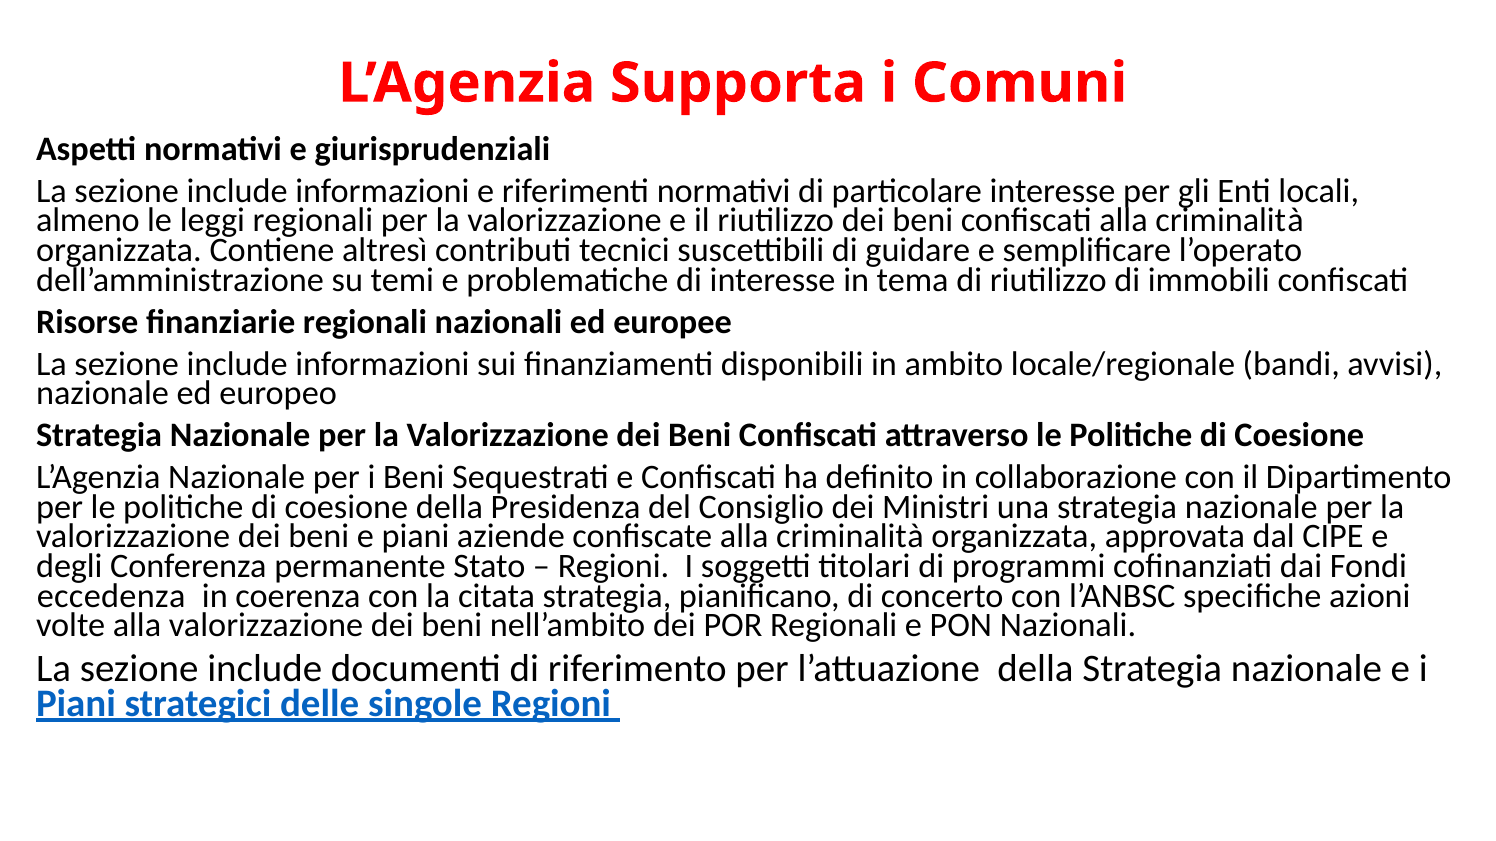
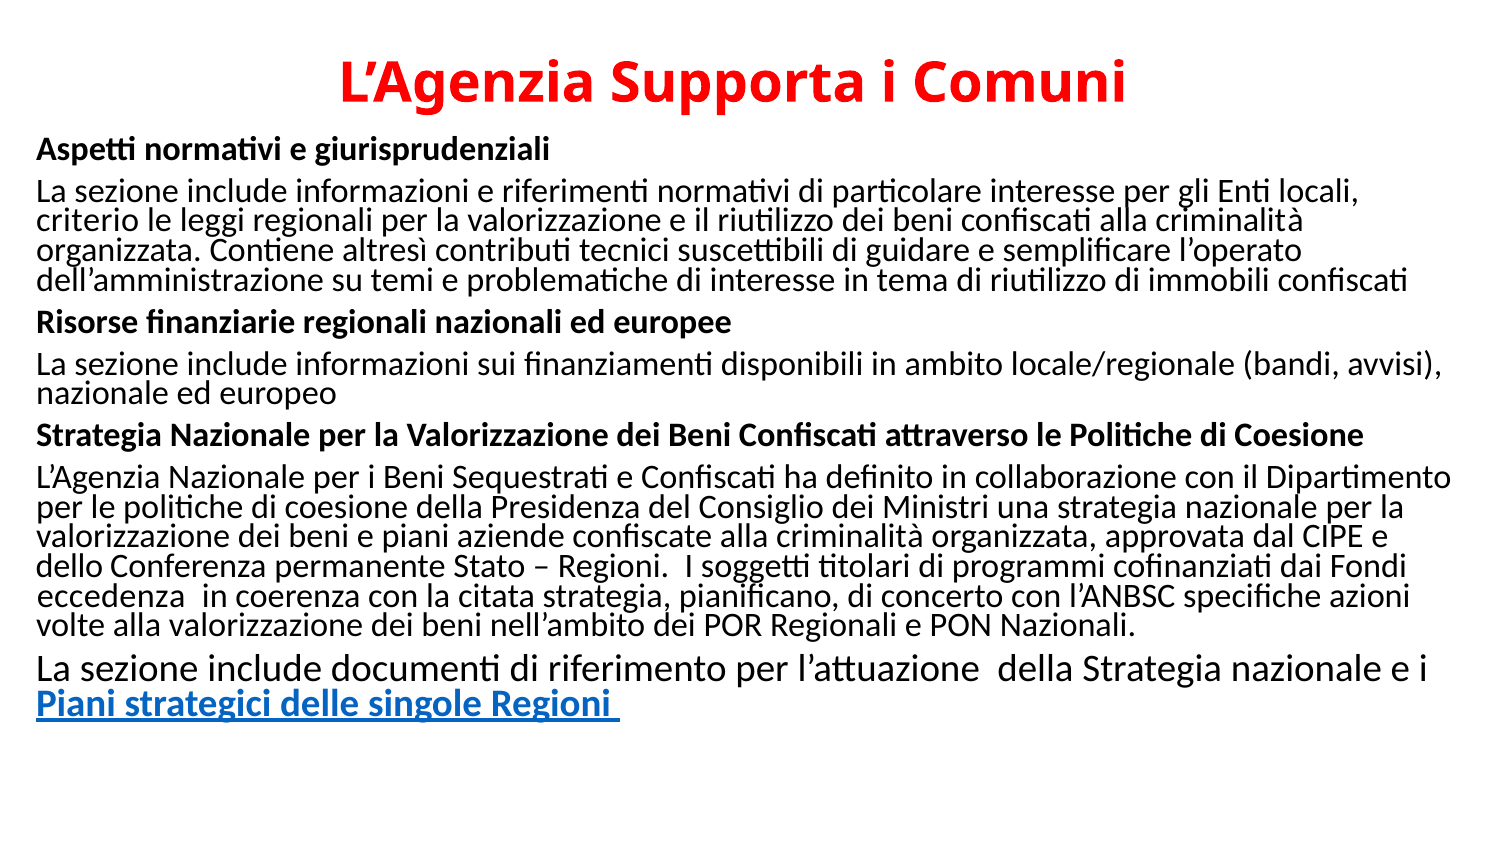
almeno: almeno -> criterio (88, 221)
degli: degli -> dello (69, 567)
